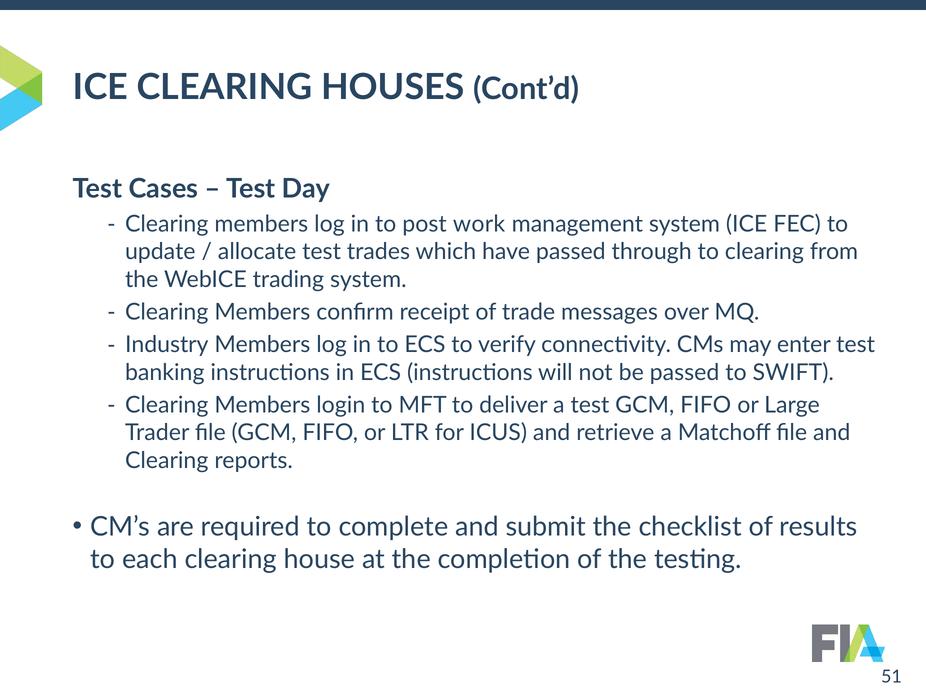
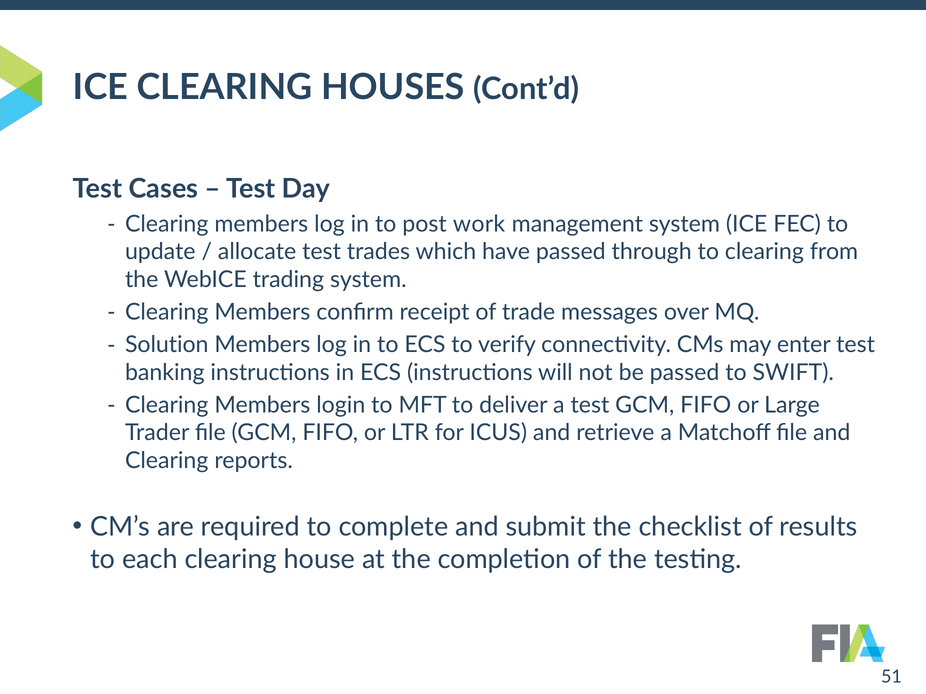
Industry: Industry -> Solution (167, 345)
